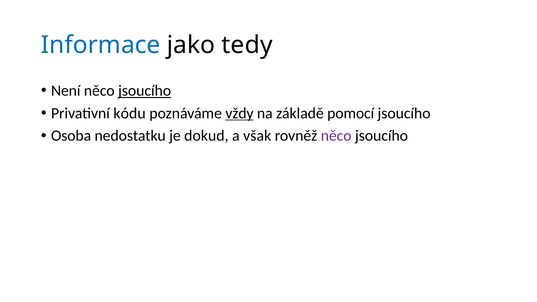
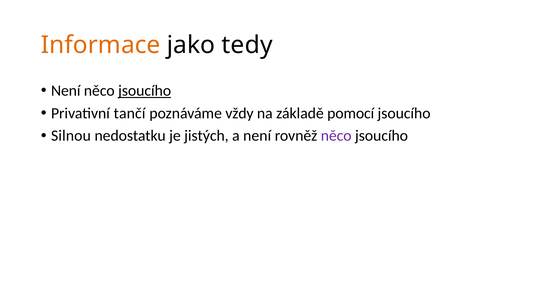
Informace colour: blue -> orange (101, 45)
kódu: kódu -> tančí (130, 113)
vždy underline: present -> none (239, 113)
Osoba: Osoba -> Silnou (71, 136)
dokud: dokud -> jistých (206, 136)
a však: však -> není (257, 136)
